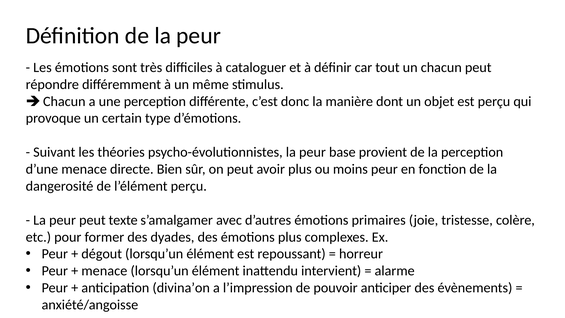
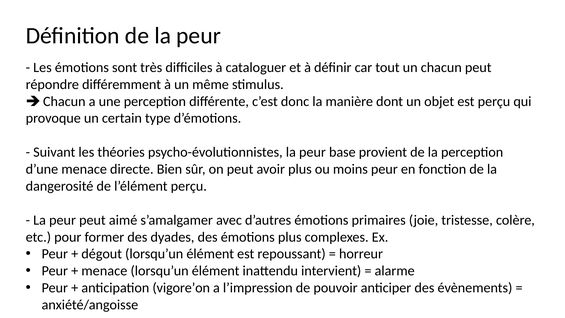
texte: texte -> aimé (123, 220)
divina’on: divina’on -> vigore’on (181, 288)
